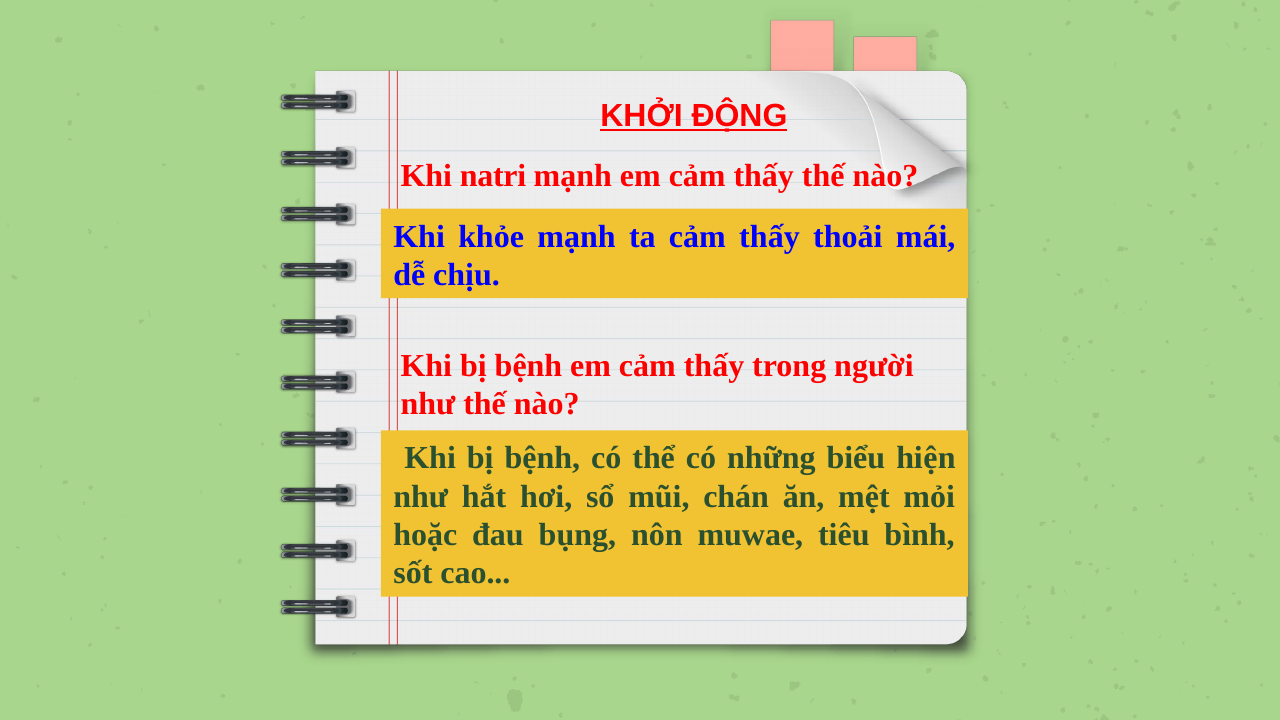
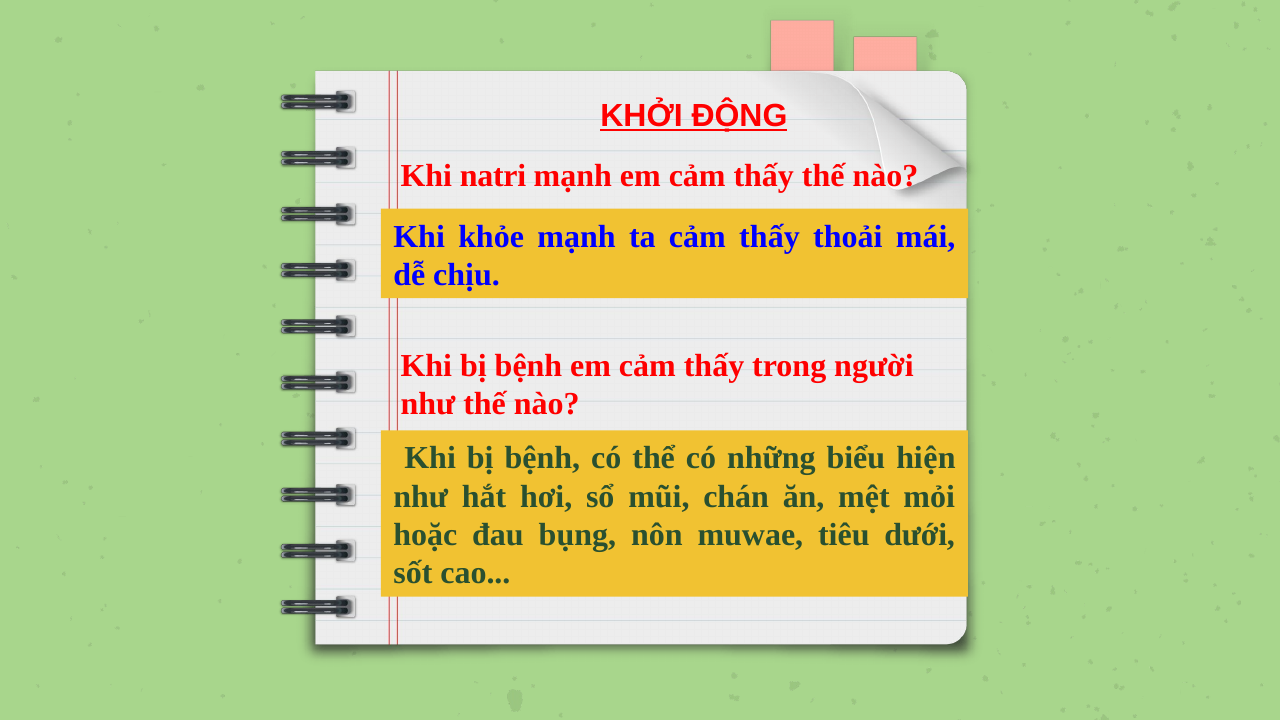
bình: bình -> dưới (920, 535)
